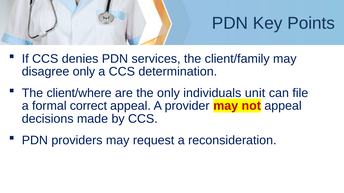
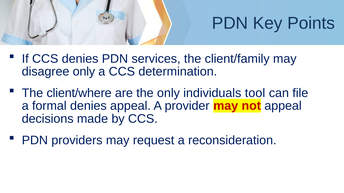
unit: unit -> tool (255, 93)
formal correct: correct -> denies (88, 106)
